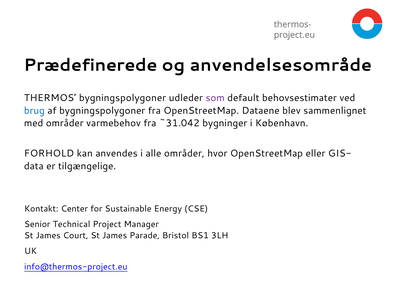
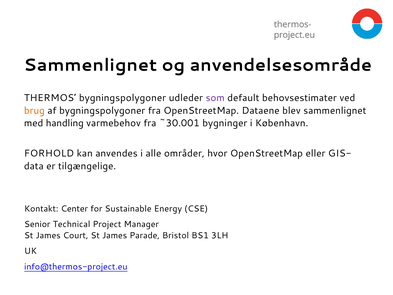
Prædefinerede: Prædefinerede -> Sammenlignet (90, 65)
brug colour: blue -> orange (34, 111)
med områder: områder -> handling (65, 123)
~31.042: ~31.042 -> ~30.001 (179, 123)
